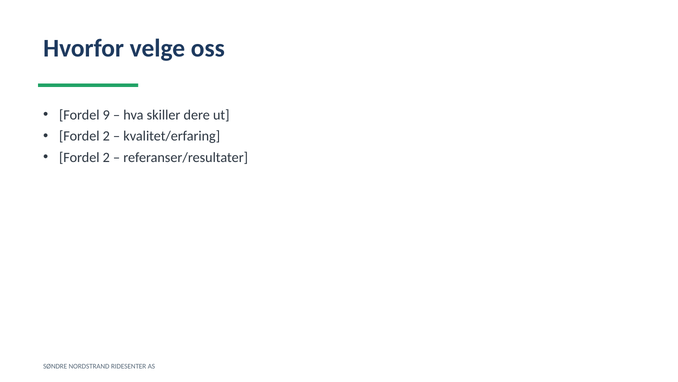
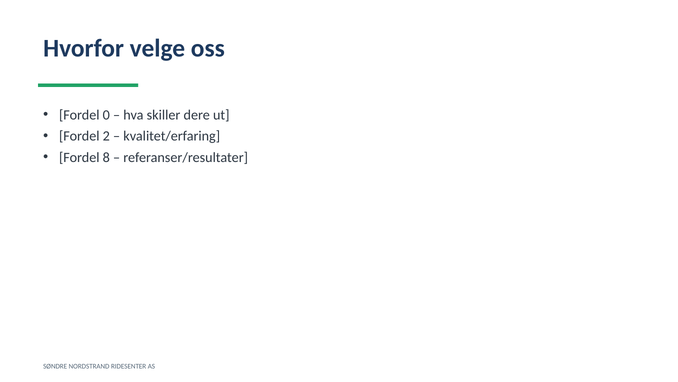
9: 9 -> 0 (106, 115)
2: 2 -> 8 (106, 157)
